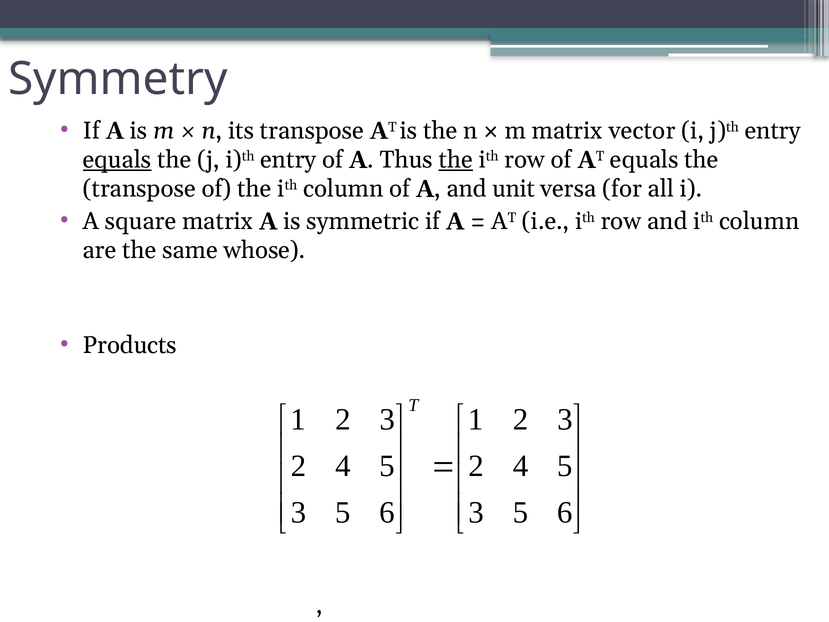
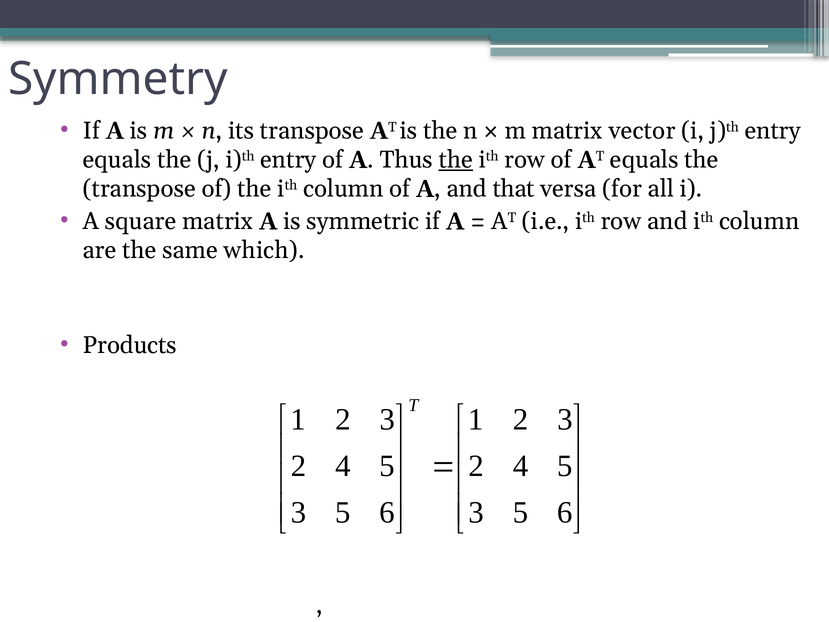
equals underline: present -> none (117, 160)
unit: unit -> that (514, 189)
whose: whose -> which (264, 250)
